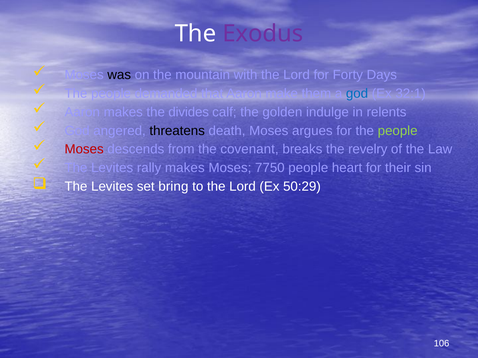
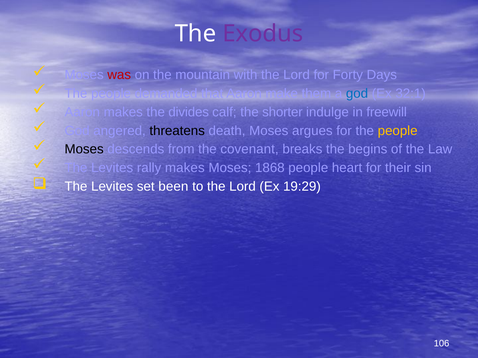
was colour: black -> red (119, 75)
golden: golden -> shorter (282, 112)
relents: relents -> freewill (387, 112)
people colour: light green -> yellow (398, 131)
Moses colour: red -> black (84, 149)
revelry: revelry -> begins (368, 149)
7750: 7750 -> 1868 (270, 168)
bring: bring -> been (173, 187)
50:29: 50:29 -> 19:29 (302, 187)
